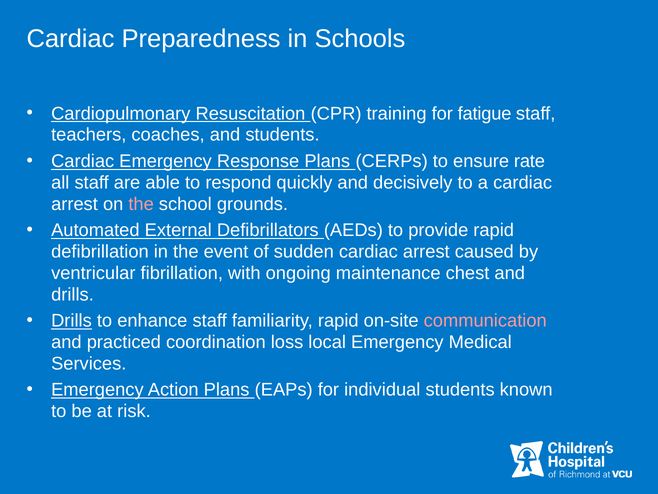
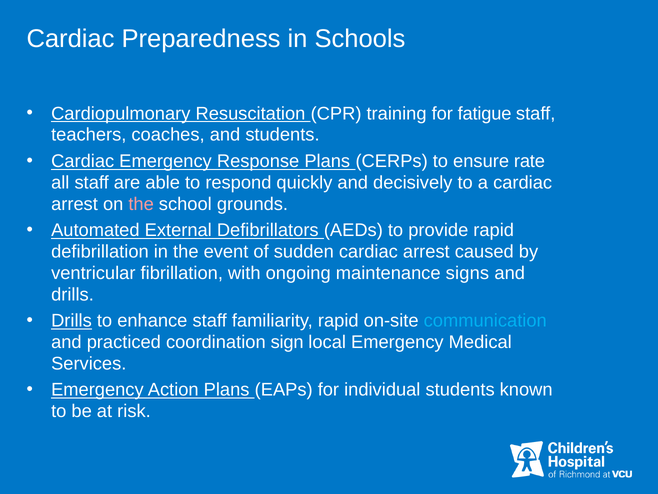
chest: chest -> signs (467, 273)
communication colour: pink -> light blue (485, 320)
loss: loss -> sign (287, 342)
